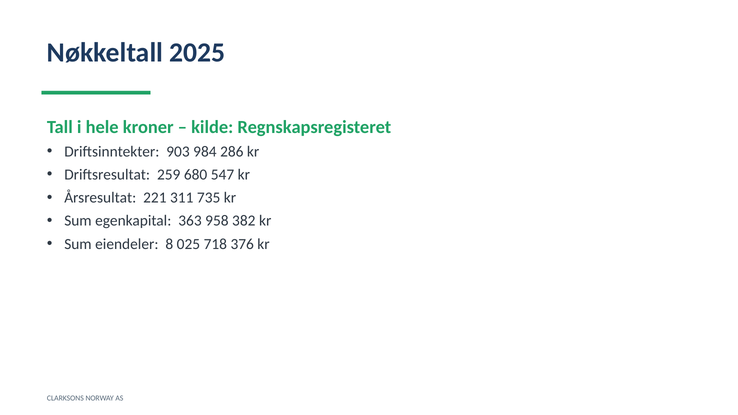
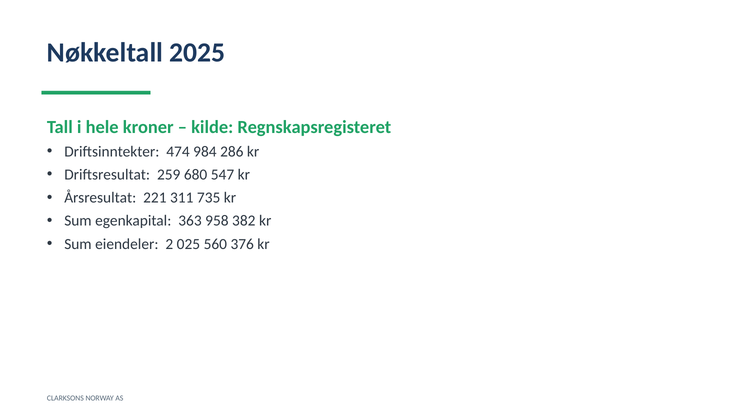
903: 903 -> 474 (178, 152)
8: 8 -> 2 (169, 244)
718: 718 -> 560 (215, 244)
